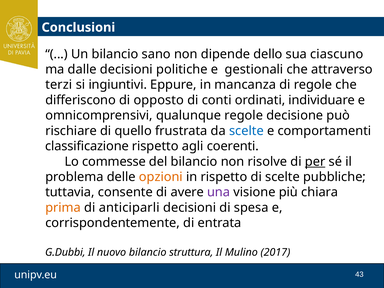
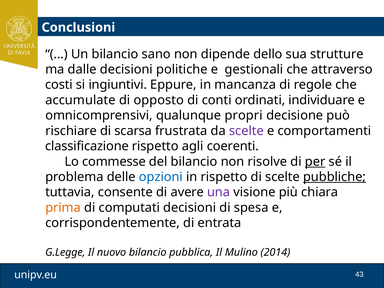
ciascuno: ciascuno -> strutture (337, 54)
terzi: terzi -> costi (59, 85)
differiscono: differiscono -> accumulate (80, 100)
qualunque regole: regole -> propri (244, 115)
quello: quello -> scarsa (133, 131)
scelte colour: blue -> purple (246, 131)
opzioni colour: orange -> blue (161, 177)
pubbliche underline: none -> present (335, 177)
anticiparli: anticiparli -> computati (129, 208)
G.Dubbi: G.Dubbi -> G.Legge (65, 252)
struttura: struttura -> pubblica (191, 252)
2017: 2017 -> 2014 (275, 252)
